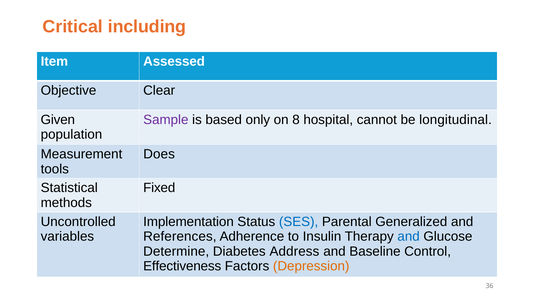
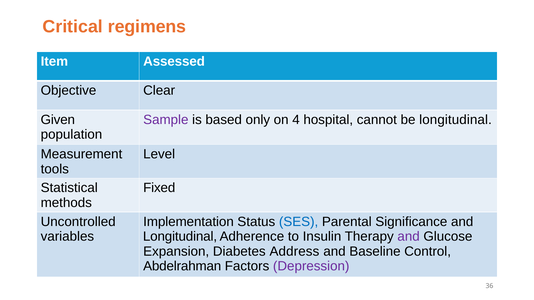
including: including -> regimens (147, 27)
8: 8 -> 4 (296, 120)
Does: Does -> Level (159, 154)
Generalized: Generalized -> Signiﬁcance (411, 222)
References: References -> Longitudinal (180, 237)
and colour: blue -> purple (409, 237)
Determine: Determine -> Expansion (176, 252)
Effectiveness: Effectiveness -> Abdelrahman (182, 267)
Depression colour: orange -> purple (311, 267)
